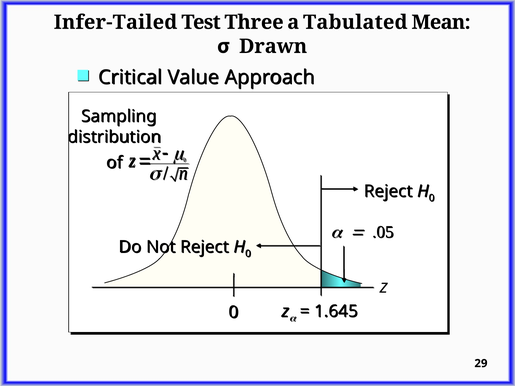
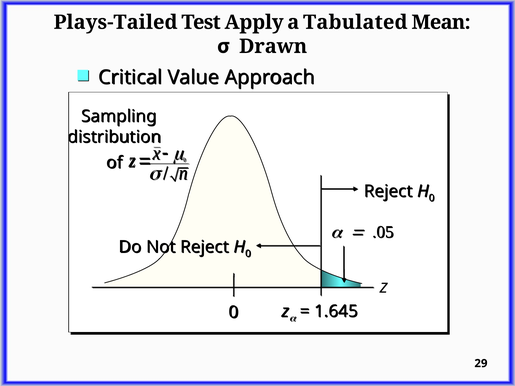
Infer-Tailed: Infer-Tailed -> Plays-Tailed (116, 22)
Three: Three -> Apply (254, 22)
